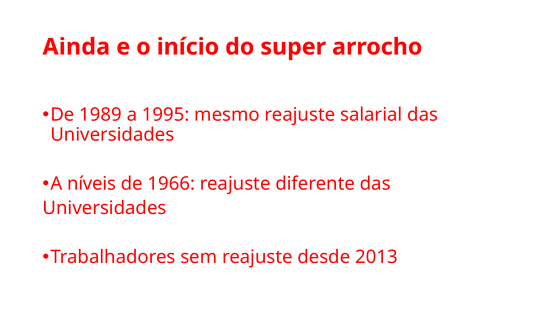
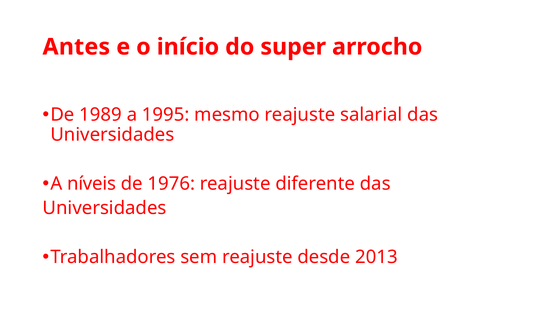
Ainda: Ainda -> Antes (76, 47)
1966: 1966 -> 1976 (171, 184)
